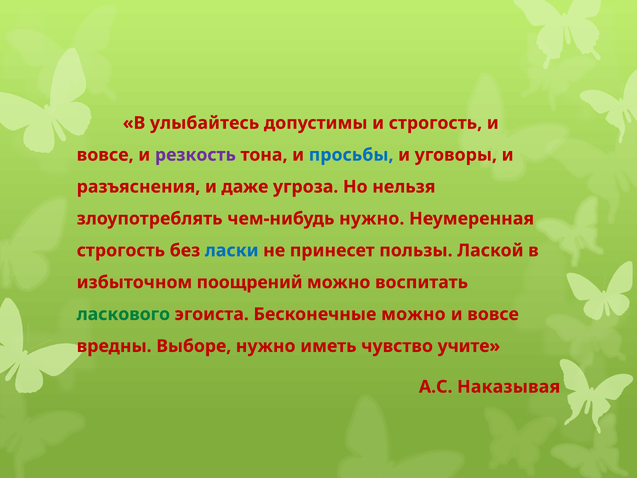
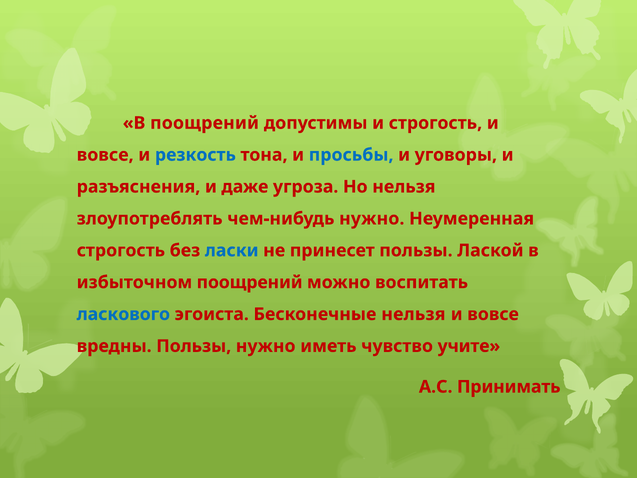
В улыбайтесь: улыбайтесь -> поощрений (205, 123)
резкость colour: purple -> blue (195, 155)
ласкового colour: green -> blue (123, 314)
Бесконечные можно: можно -> нельзя (413, 314)
вредны Выборе: Выборе -> Пользы (194, 346)
Наказывая: Наказывая -> Принимать (509, 387)
